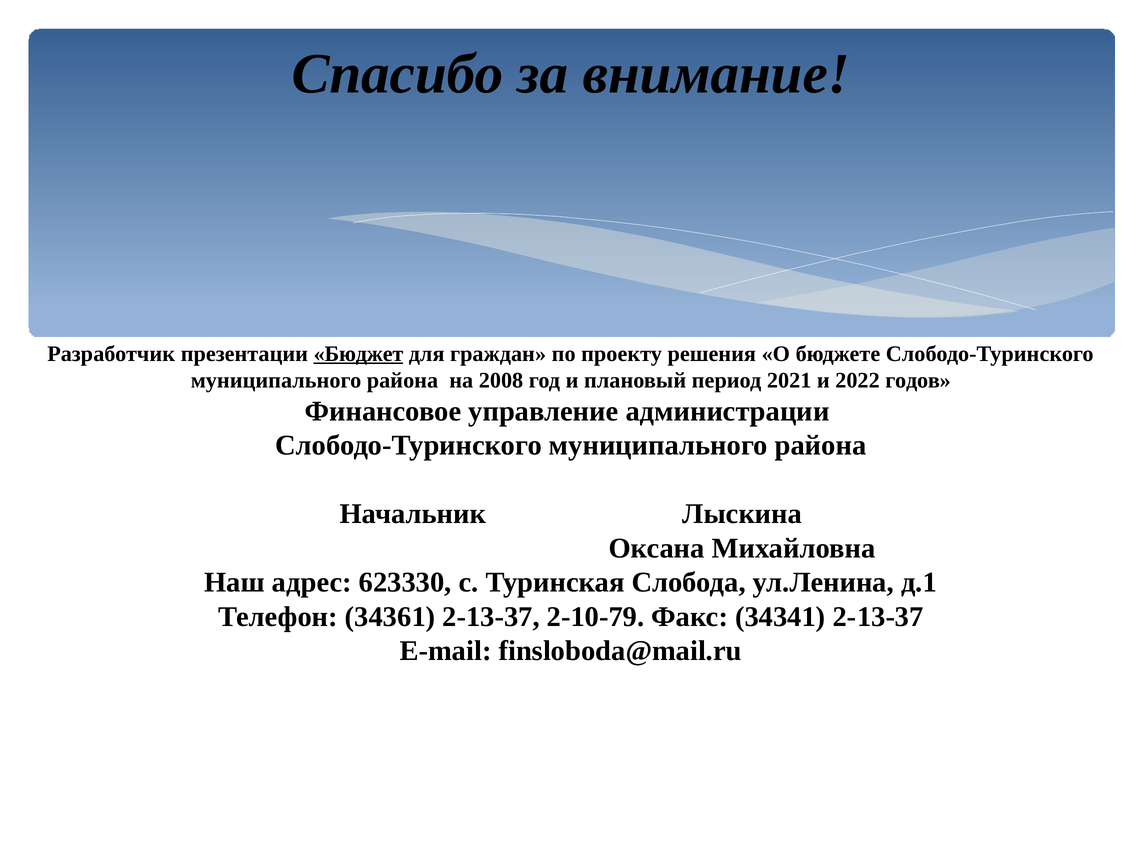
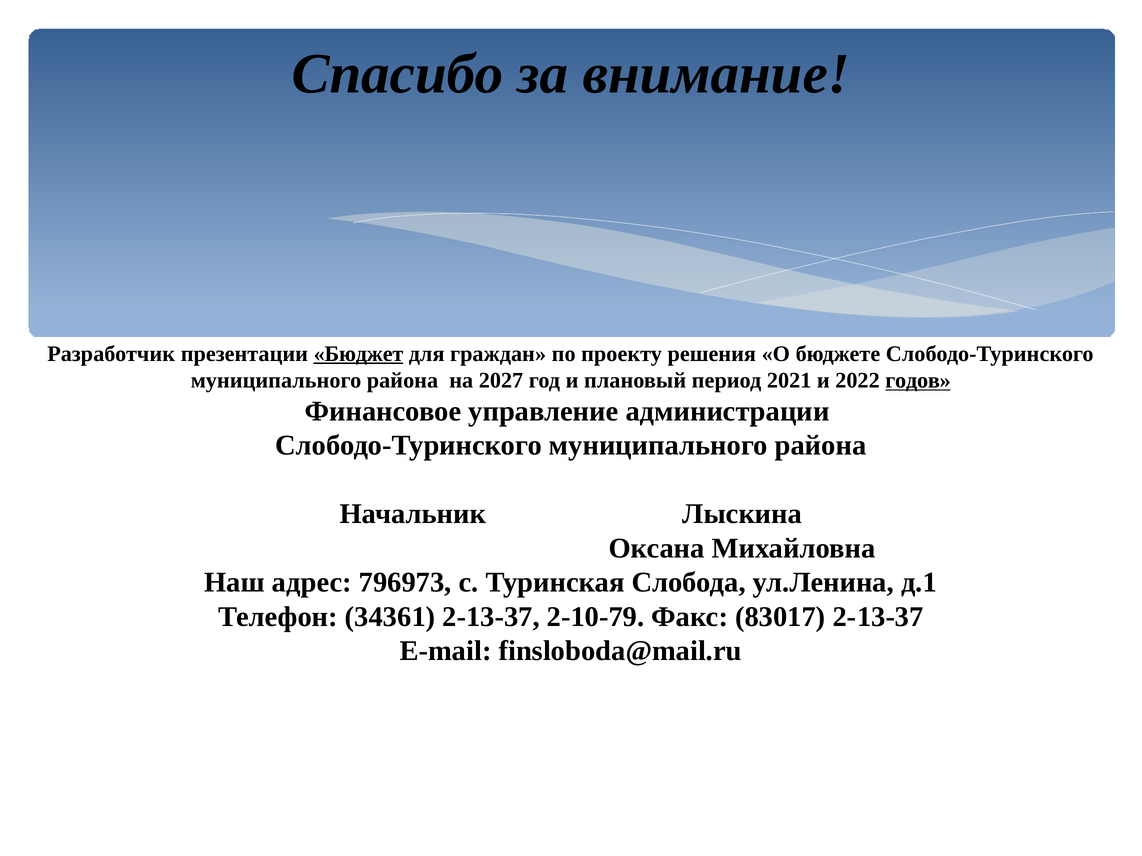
2008: 2008 -> 2027 (501, 381)
годов underline: none -> present (918, 381)
623330: 623330 -> 796973 (405, 583)
34341: 34341 -> 83017 (780, 617)
